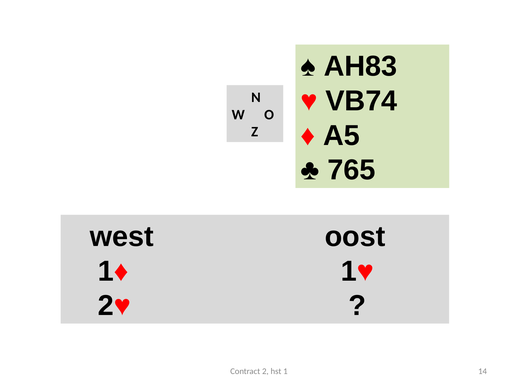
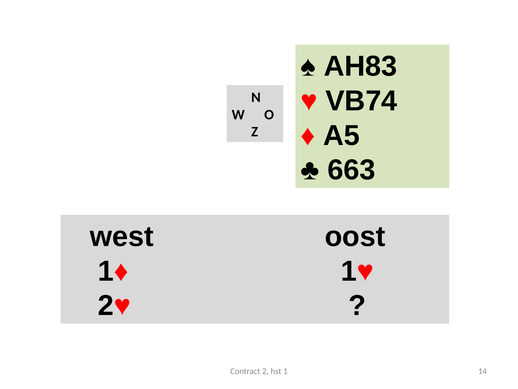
765: 765 -> 663 (351, 170)
